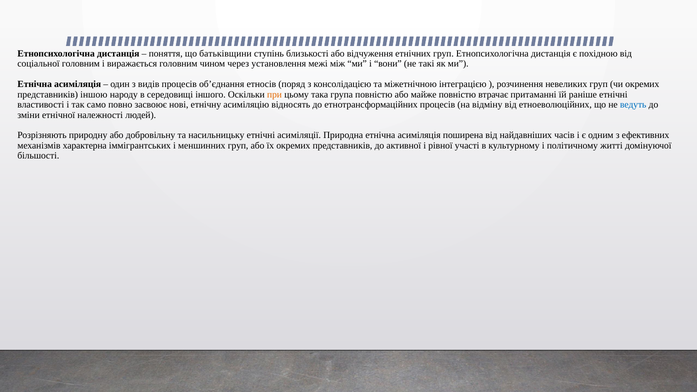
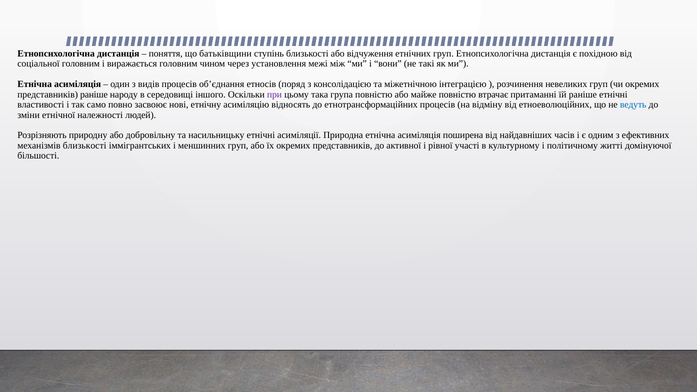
представників іншою: іншою -> раніше (94, 94)
при colour: orange -> purple (275, 94)
механізмів характерна: характерна -> близькості (85, 146)
